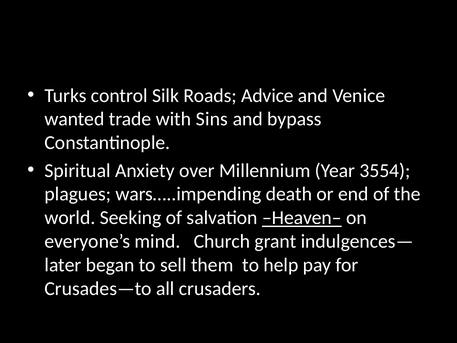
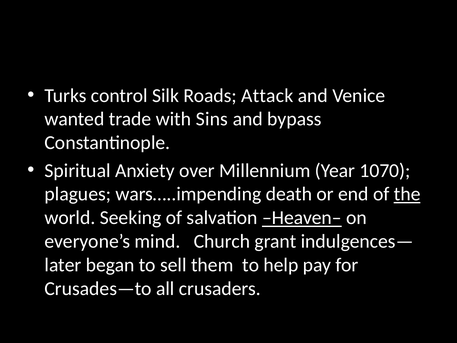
Advice: Advice -> Attack (267, 95)
3554: 3554 -> 1070 (385, 170)
the underline: none -> present (407, 194)
